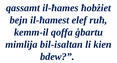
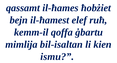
bdew: bdew -> ismu (57, 57)
